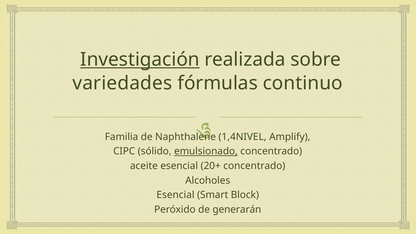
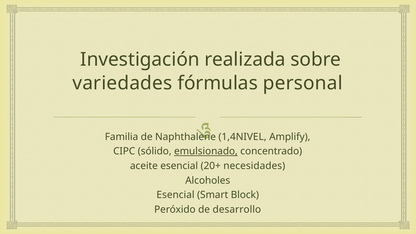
Investigación underline: present -> none (140, 60)
continuo: continuo -> personal (303, 83)
20+ concentrado: concentrado -> necesidades (254, 166)
generarán: generarán -> desarrollo (237, 210)
